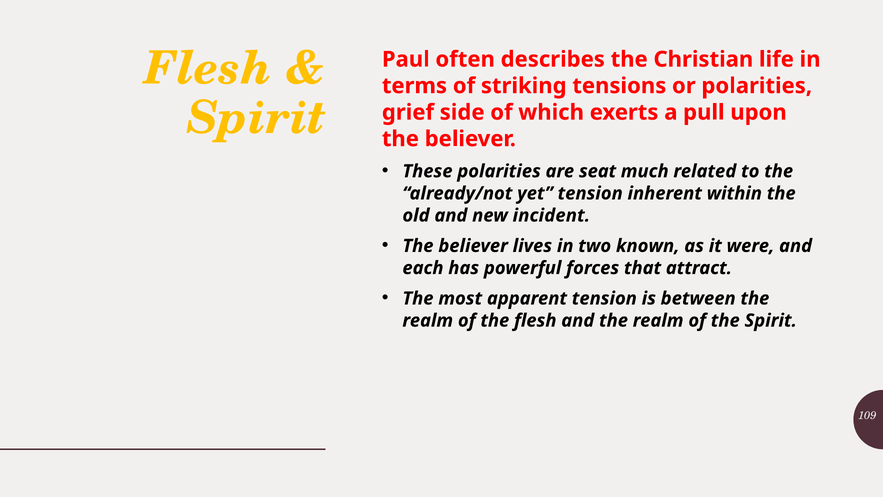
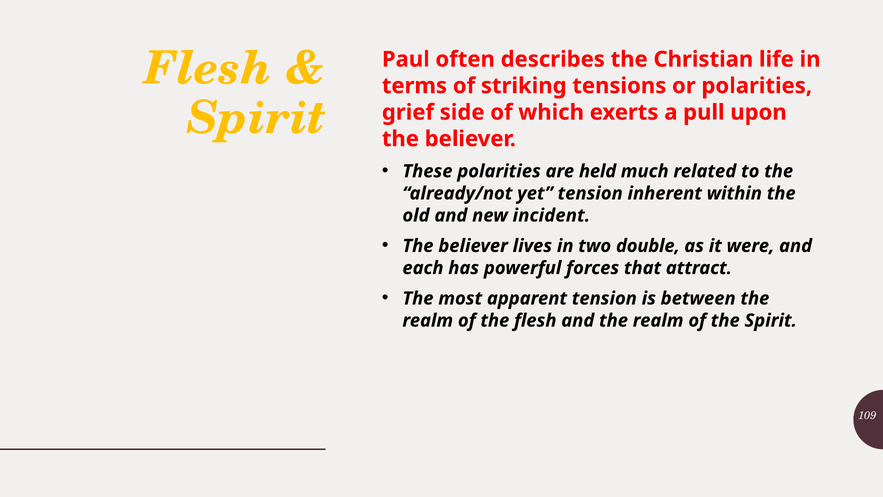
seat: seat -> held (598, 171)
known: known -> double (648, 246)
